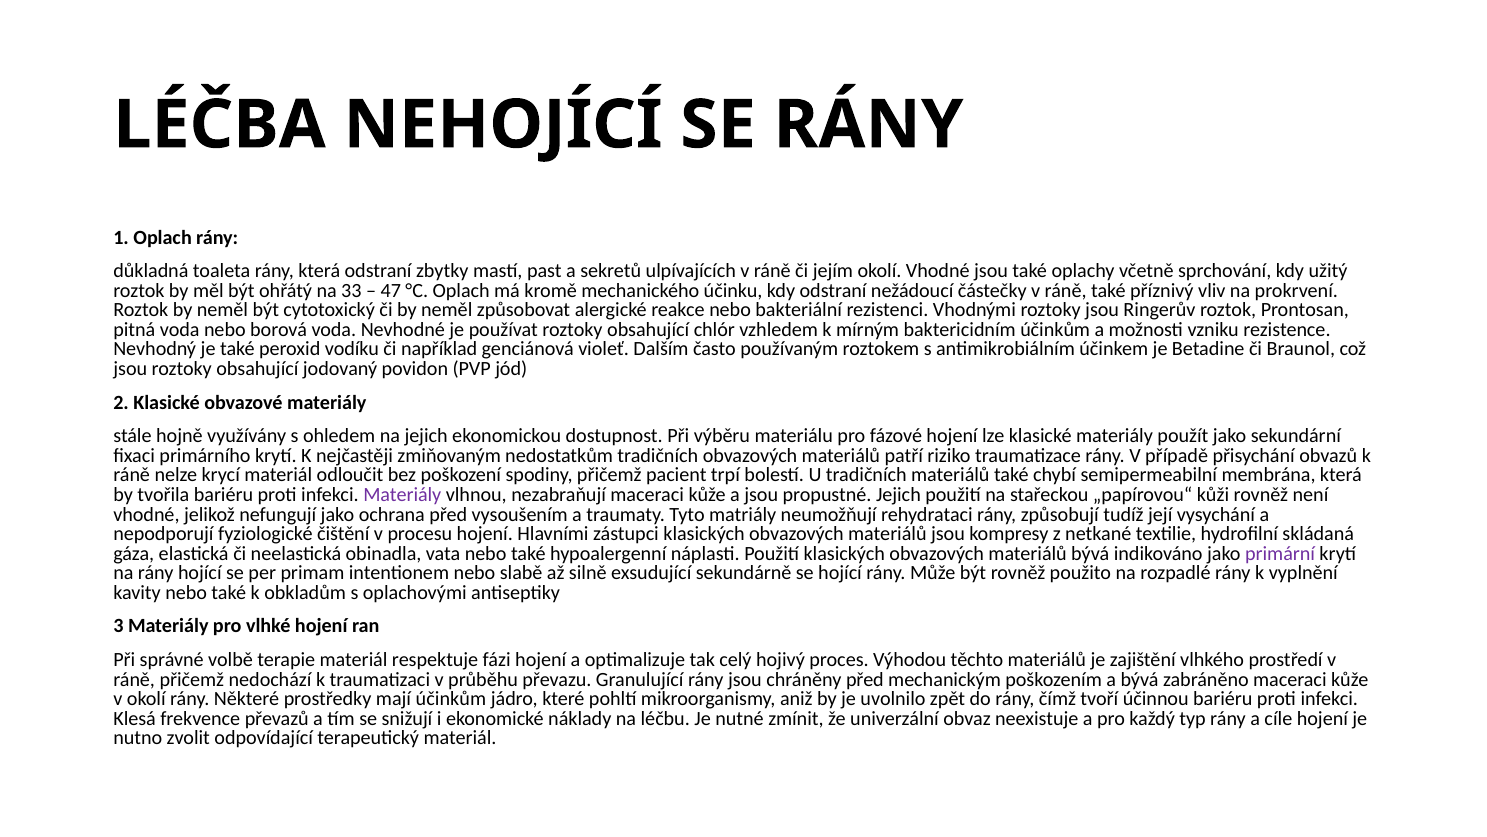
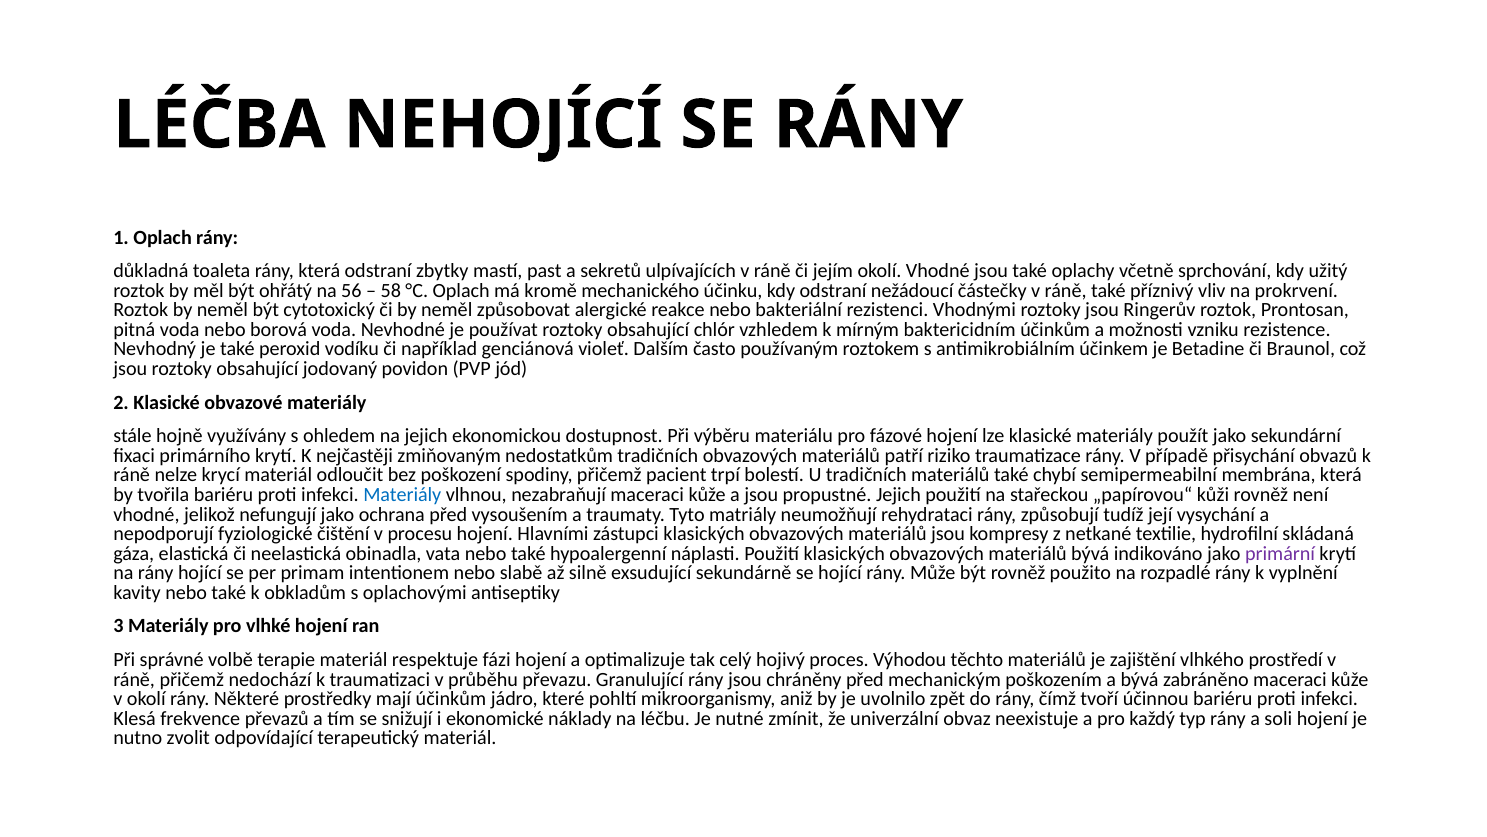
33: 33 -> 56 (351, 290)
47: 47 -> 58 (391, 290)
Materiály colour: purple -> blue (402, 494)
cíle: cíle -> soli (1278, 718)
